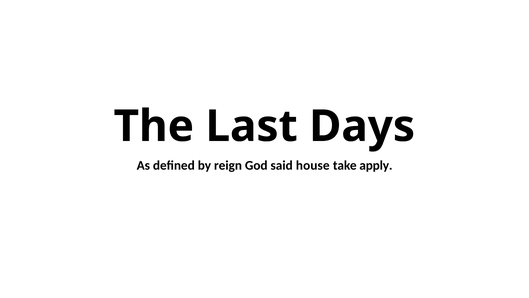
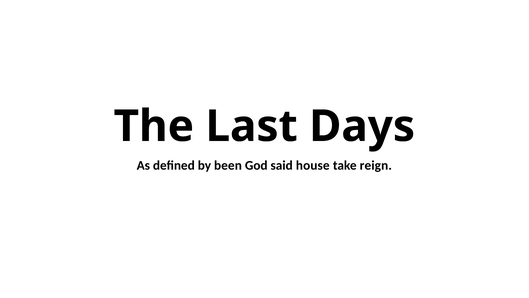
reign: reign -> been (228, 165)
apply: apply -> reign (376, 165)
